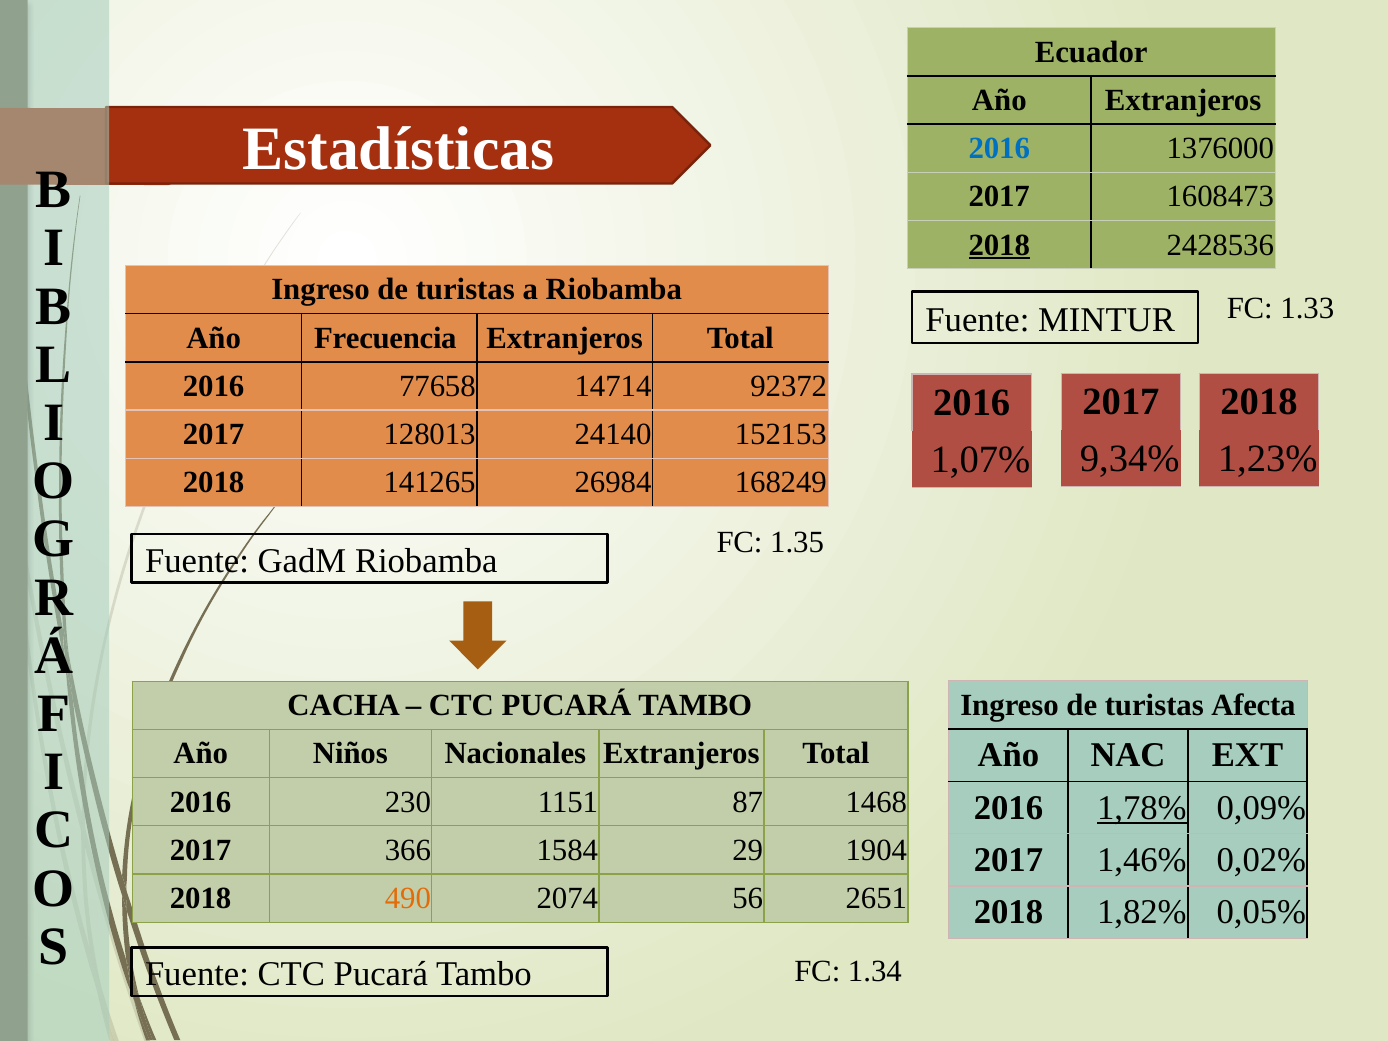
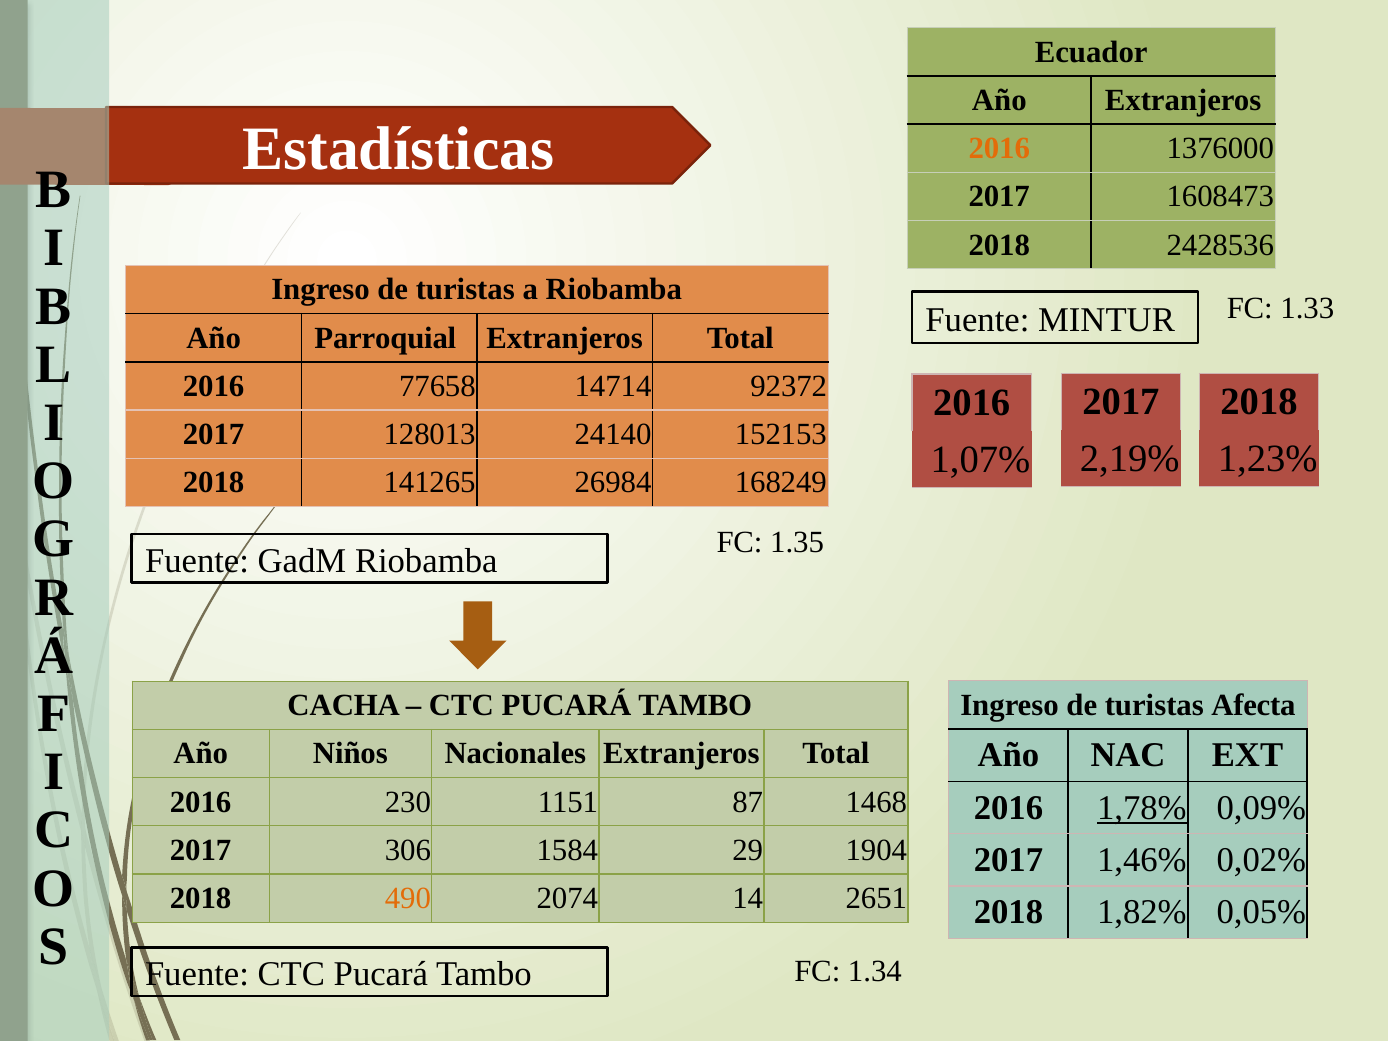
2016 colour: blue -> orange (999, 149)
2018 underline: present -> none (999, 245)
Frecuencia: Frecuencia -> Parroquial (385, 338)
9,34%: 9,34% -> 2,19% (1130, 459)
366: 366 -> 306 (408, 850)
56: 56 -> 14 (748, 898)
